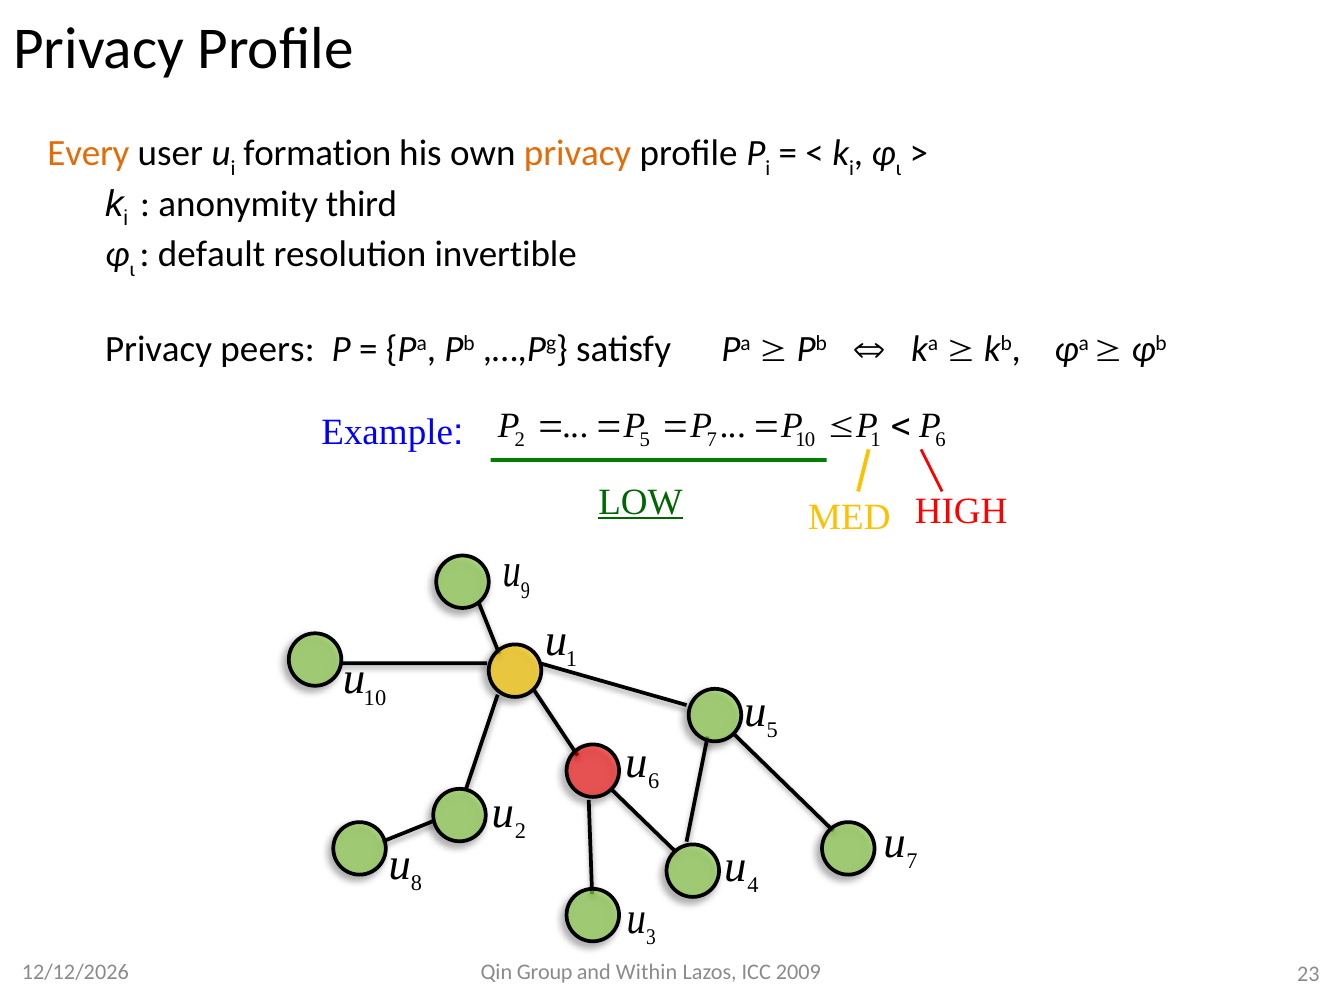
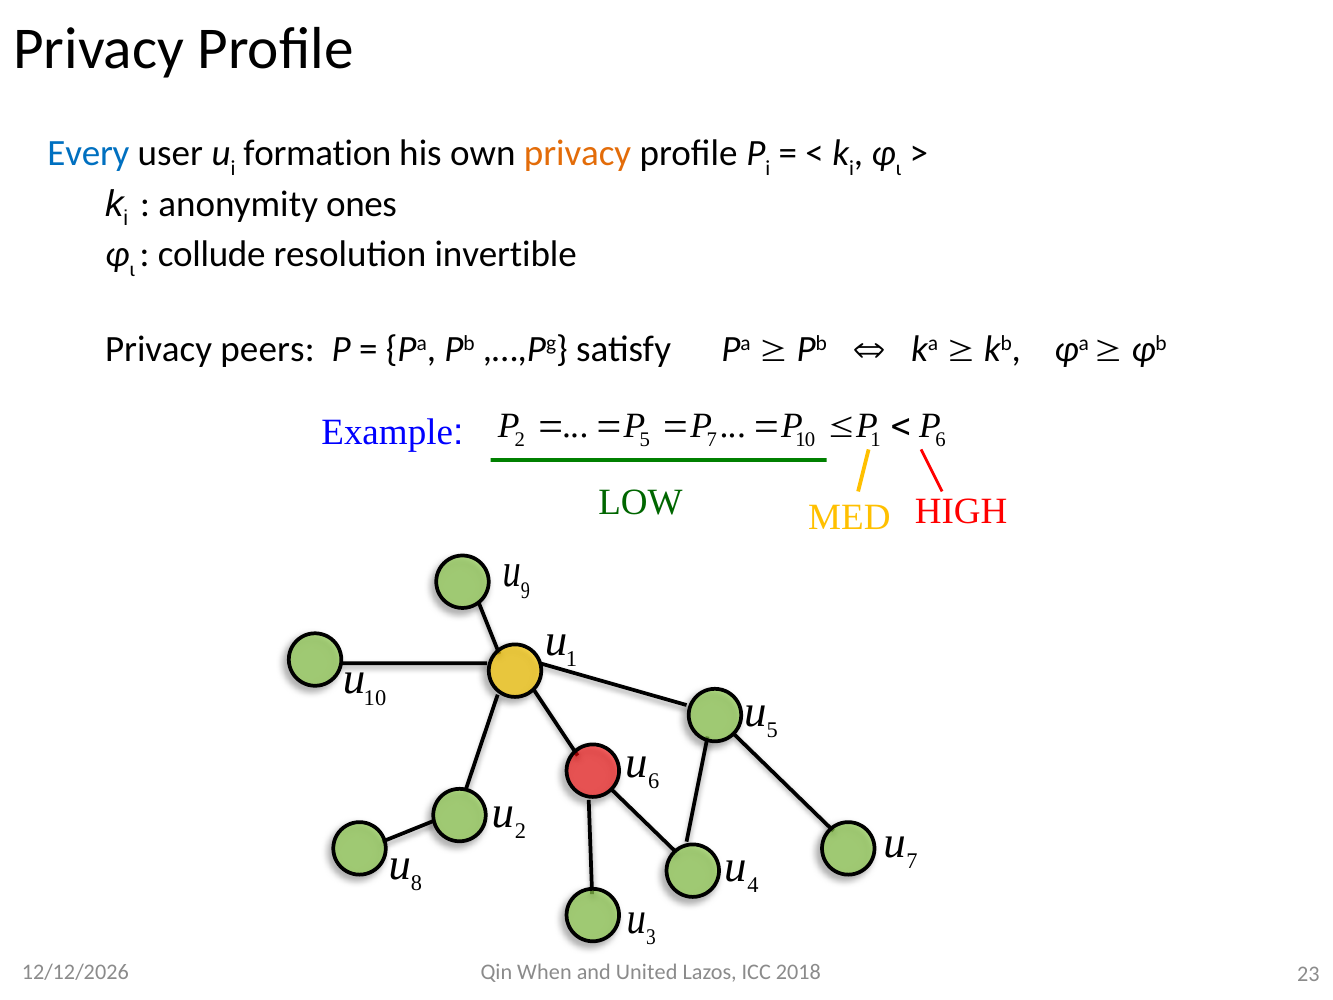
Every colour: orange -> blue (88, 154)
third: third -> ones (362, 204)
default: default -> collude (212, 255)
LOW underline: present -> none (640, 502)
Group: Group -> When (544, 972)
Within: Within -> United (647, 972)
2009: 2009 -> 2018 (798, 972)
